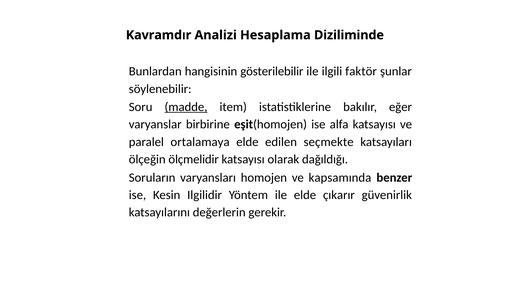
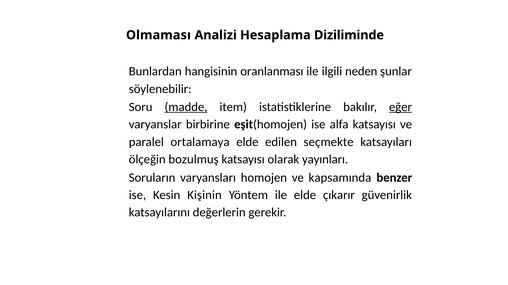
Kavramdır: Kavramdır -> Olmaması (158, 35)
gösterilebilir: gösterilebilir -> oranlanması (272, 72)
faktör: faktör -> neden (361, 72)
eğer underline: none -> present (401, 107)
ölçmelidir: ölçmelidir -> bozulmuş (194, 160)
dağıldığı: dağıldığı -> yayınları (325, 160)
Ilgilidir: Ilgilidir -> Kişinin (205, 195)
